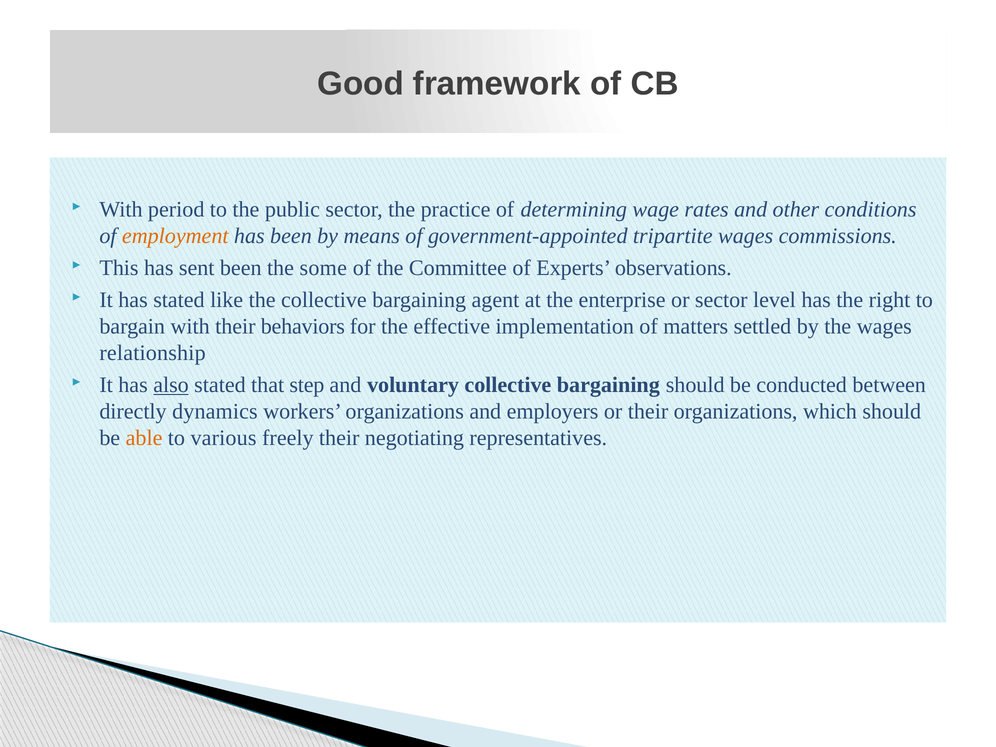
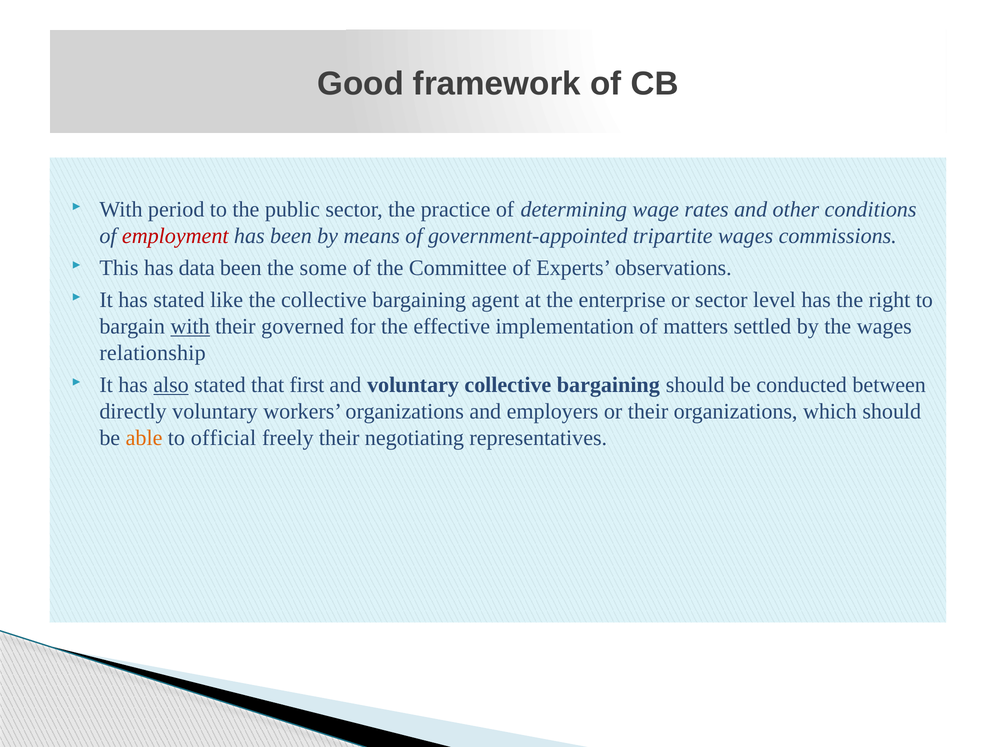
employment colour: orange -> red (175, 236)
sent: sent -> data (197, 268)
with underline: none -> present (190, 327)
behaviors: behaviors -> governed (303, 327)
step: step -> first (307, 385)
directly dynamics: dynamics -> voluntary (215, 412)
various: various -> official (223, 438)
